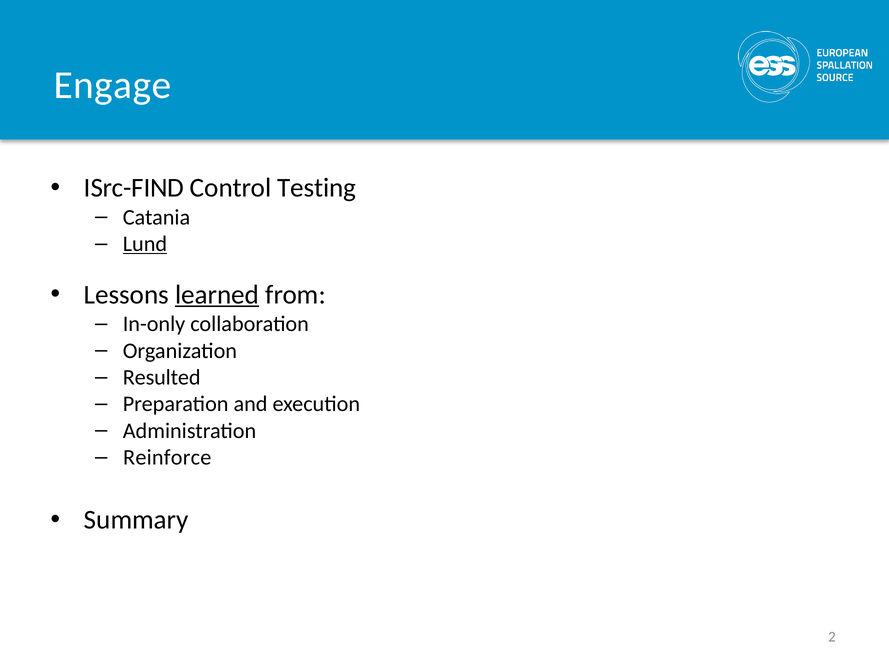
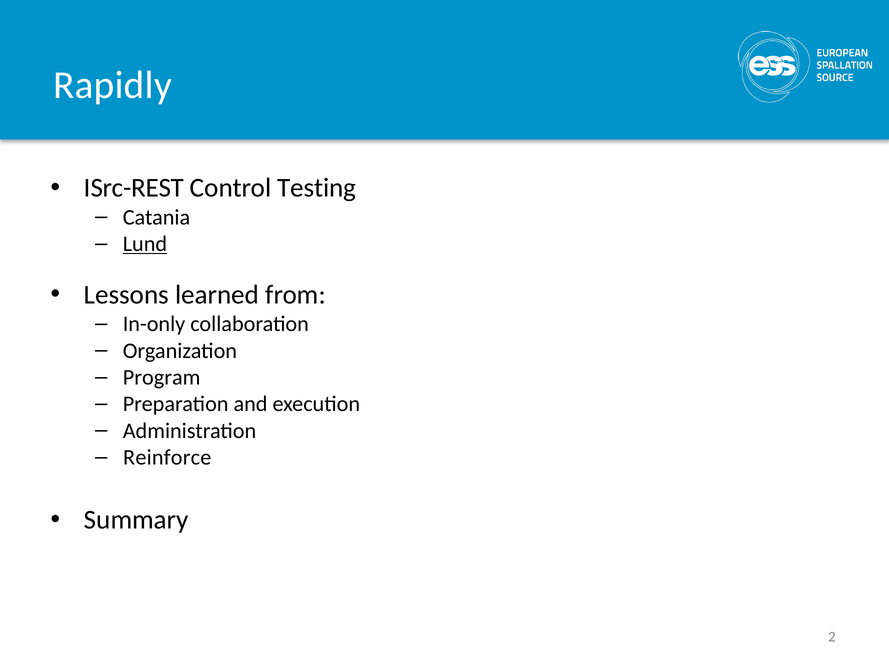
Engage: Engage -> Rapidly (113, 85)
ISrc-FIND: ISrc-FIND -> ISrc-REST (134, 188)
learned underline: present -> none (217, 295)
Resulted: Resulted -> Program (162, 377)
